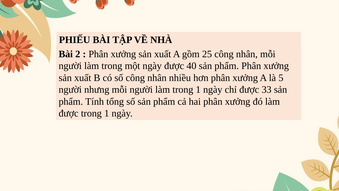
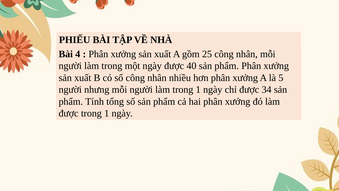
2: 2 -> 4 (78, 54)
33: 33 -> 34 (267, 90)
